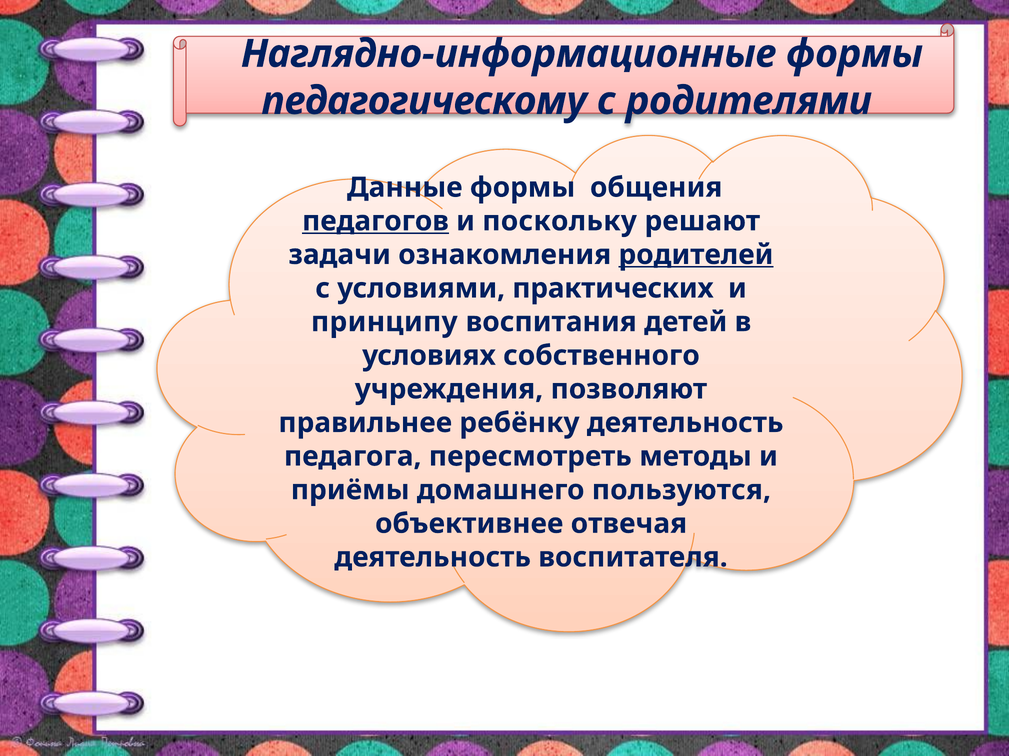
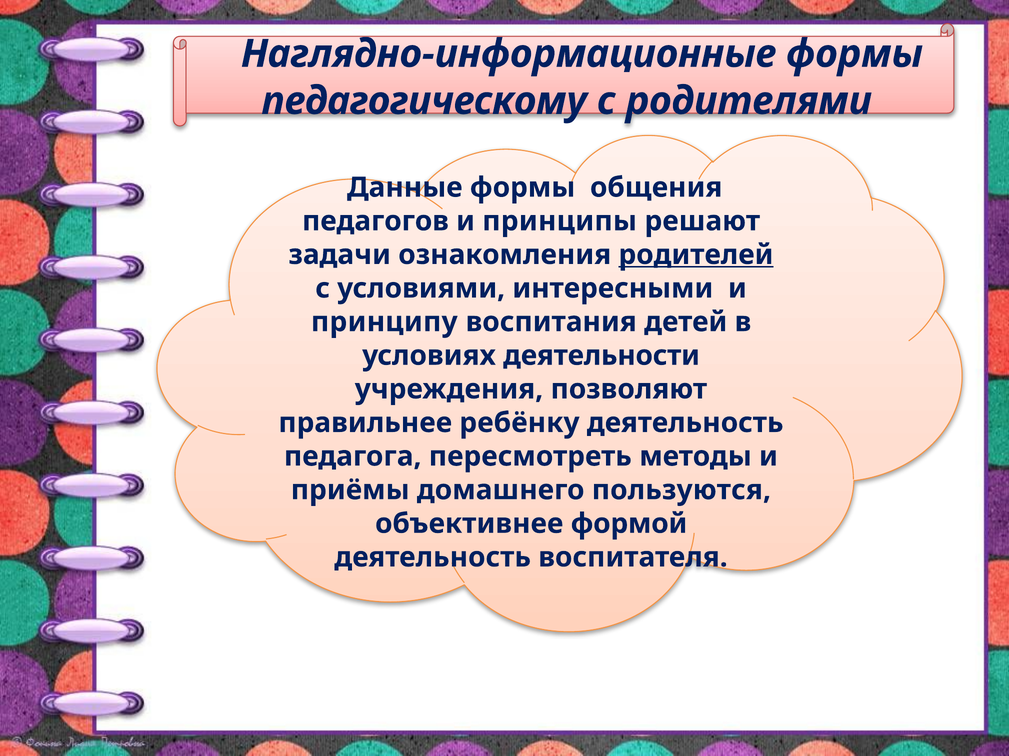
педагогов underline: present -> none (376, 221)
поскольку: поскольку -> принципы (560, 221)
практических: практических -> интересными (613, 289)
собственного: собственного -> деятельности (602, 356)
отвечая: отвечая -> формой (629, 524)
